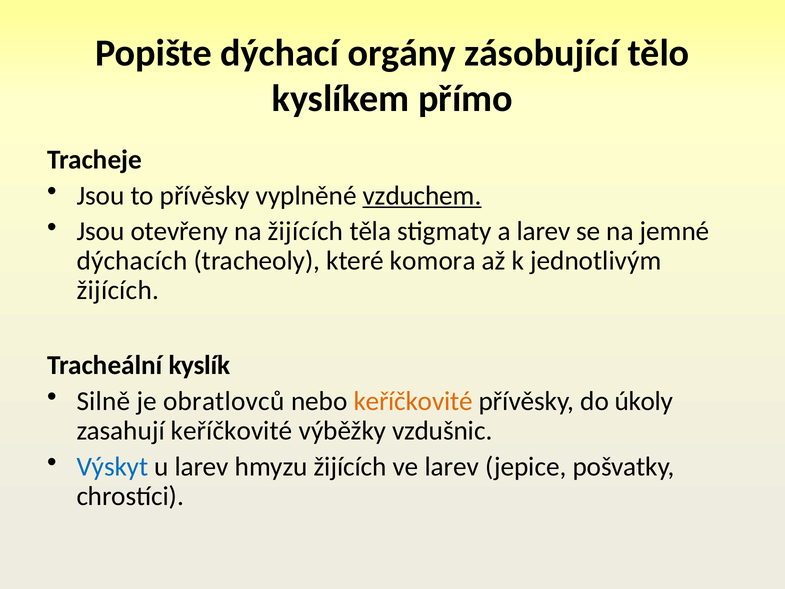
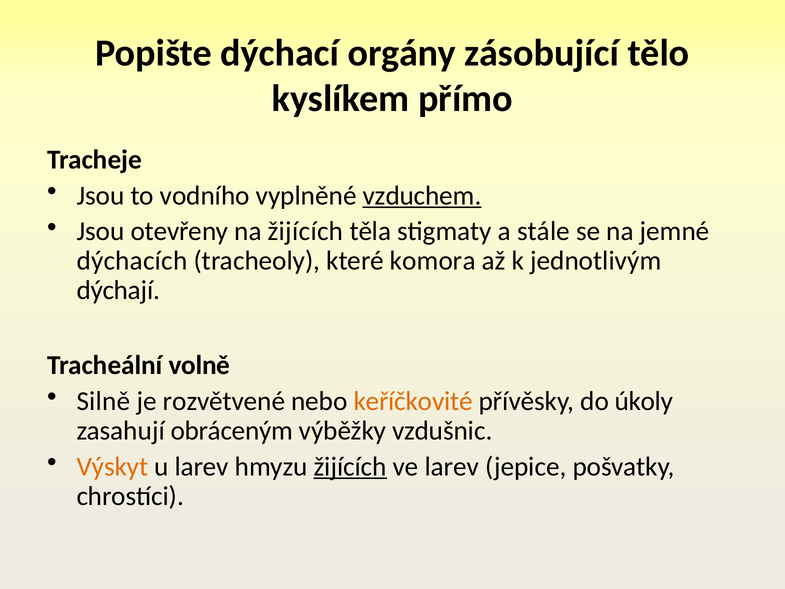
to přívěsky: přívěsky -> vodního (205, 195)
a larev: larev -> stále (543, 231)
žijících: žijících -> dýchají (118, 290)
kyslík: kyslík -> volně (199, 365)
obratlovců: obratlovců -> rozvětvené (224, 401)
zasahují keříčkovité: keříčkovité -> obráceným (232, 431)
Výskyt colour: blue -> orange (112, 466)
žijících underline: none -> present (350, 466)
